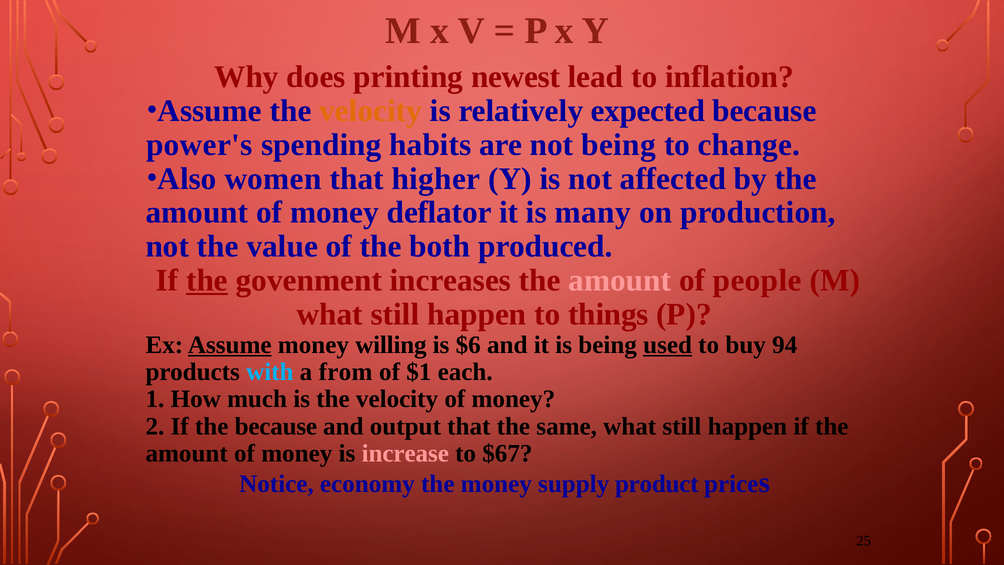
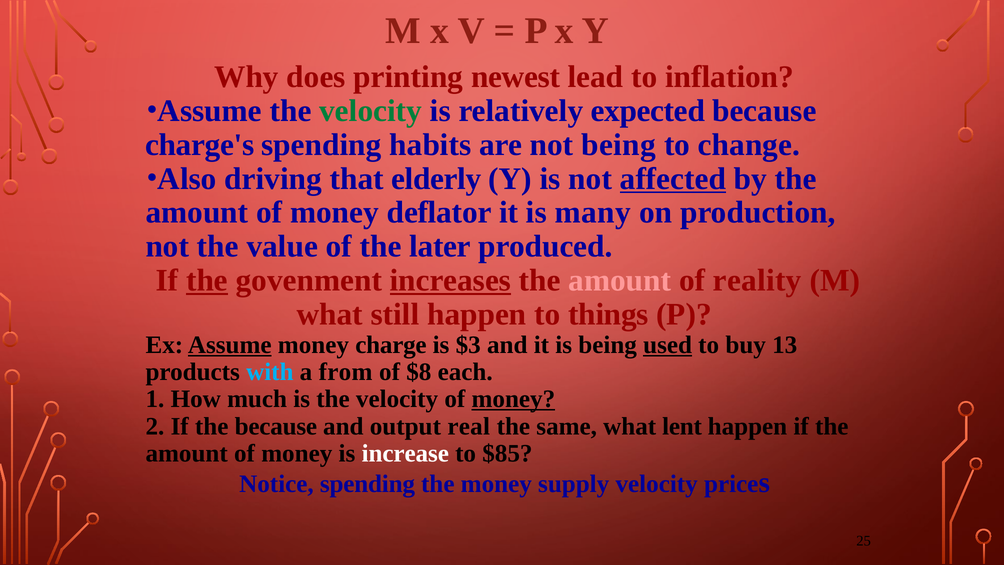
velocity colour: orange -> green (371, 111)
power's: power's -> charge's (200, 145)
women: women -> driving (273, 179)
higher: higher -> elderly (436, 179)
affected underline: none -> present (673, 179)
both: both -> later (440, 246)
increases underline: none -> present (450, 280)
people: people -> reality (757, 280)
willing: willing -> charge (391, 345)
$6: $6 -> $3 (468, 345)
94: 94 -> 13 (785, 345)
$1: $1 -> $8 (419, 372)
money underline: none -> present (513, 399)
output that: that -> real (469, 426)
same what still: still -> lent (682, 426)
increase colour: pink -> white (405, 453)
$67: $67 -> $85 (507, 453)
Notice economy: economy -> spending (367, 484)
supply product: product -> velocity (657, 484)
